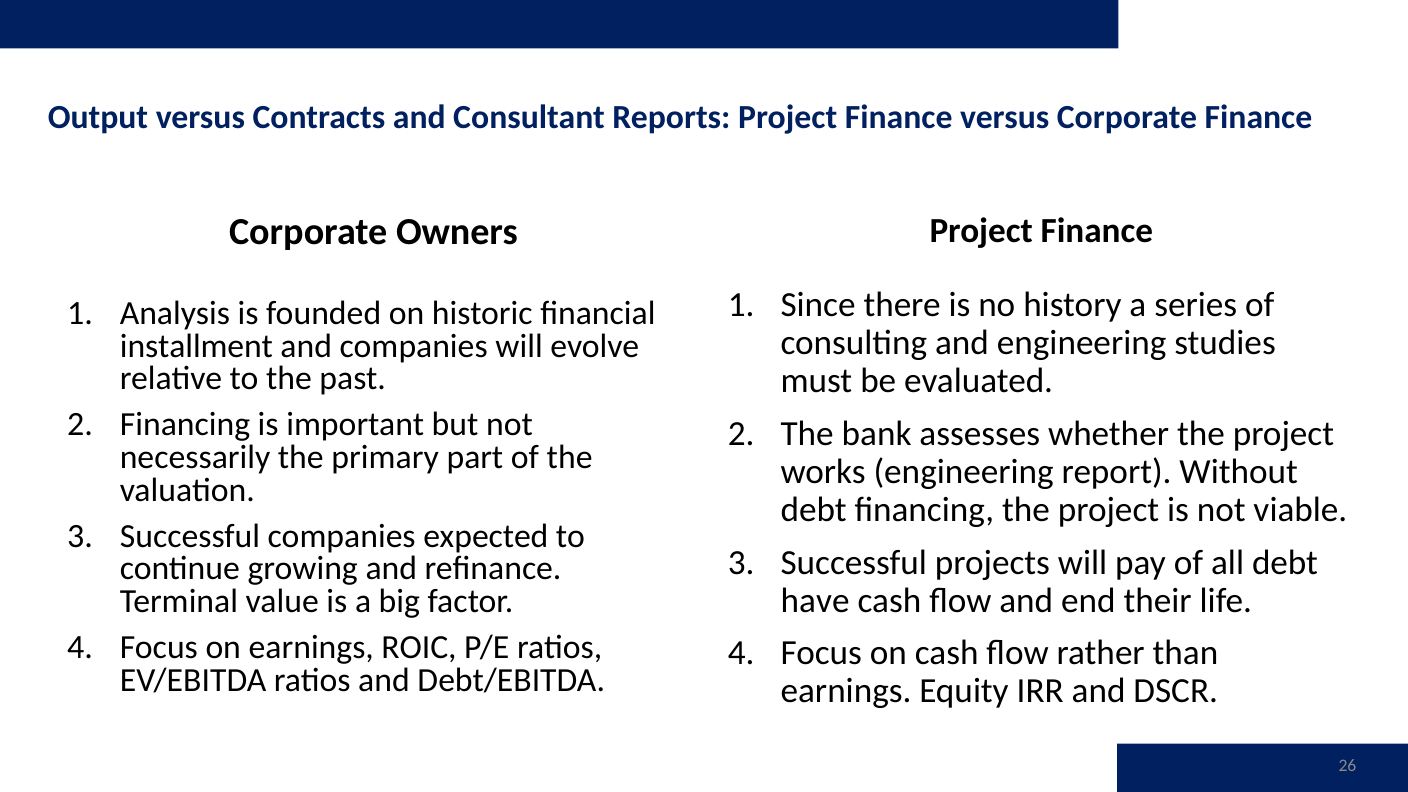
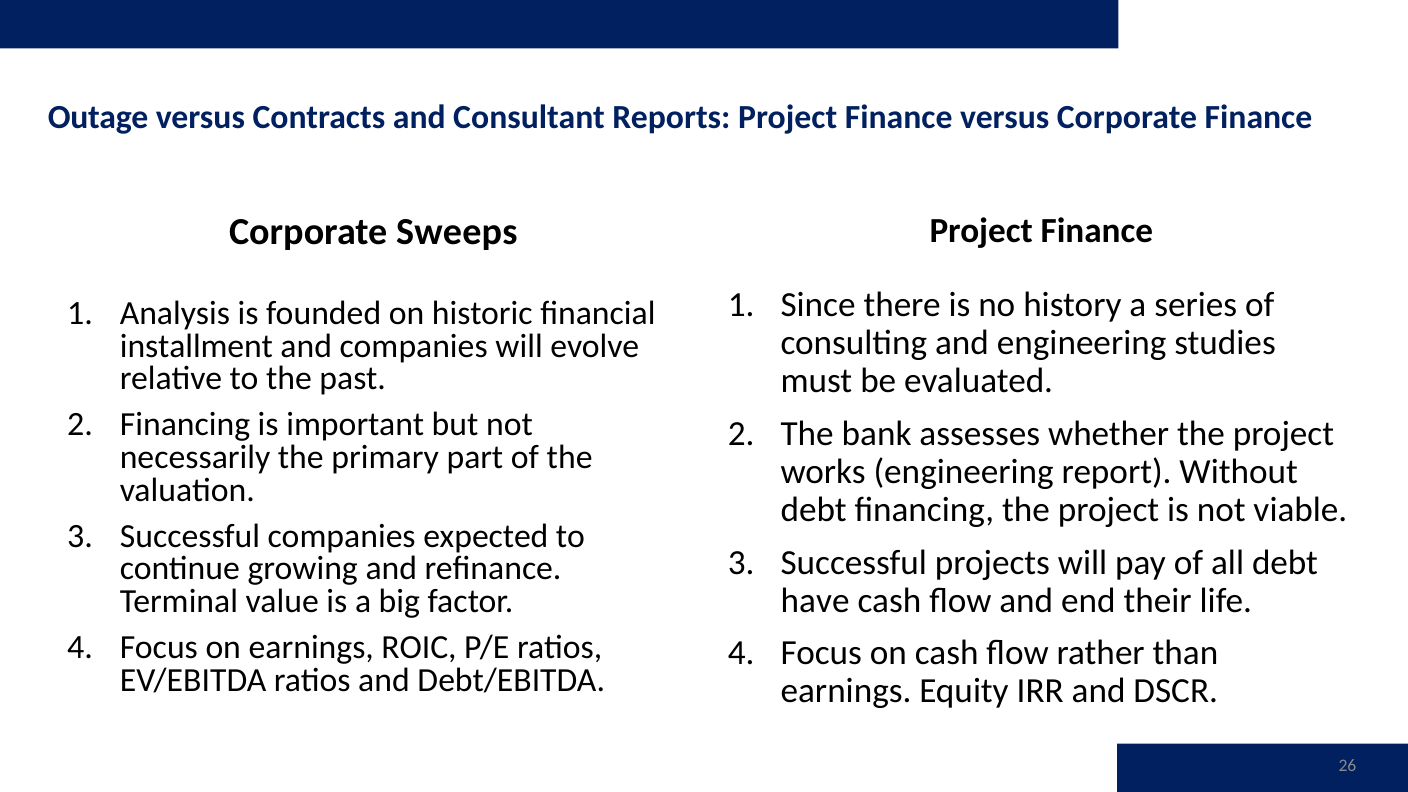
Output: Output -> Outage (98, 117)
Owners: Owners -> Sweeps (457, 232)
